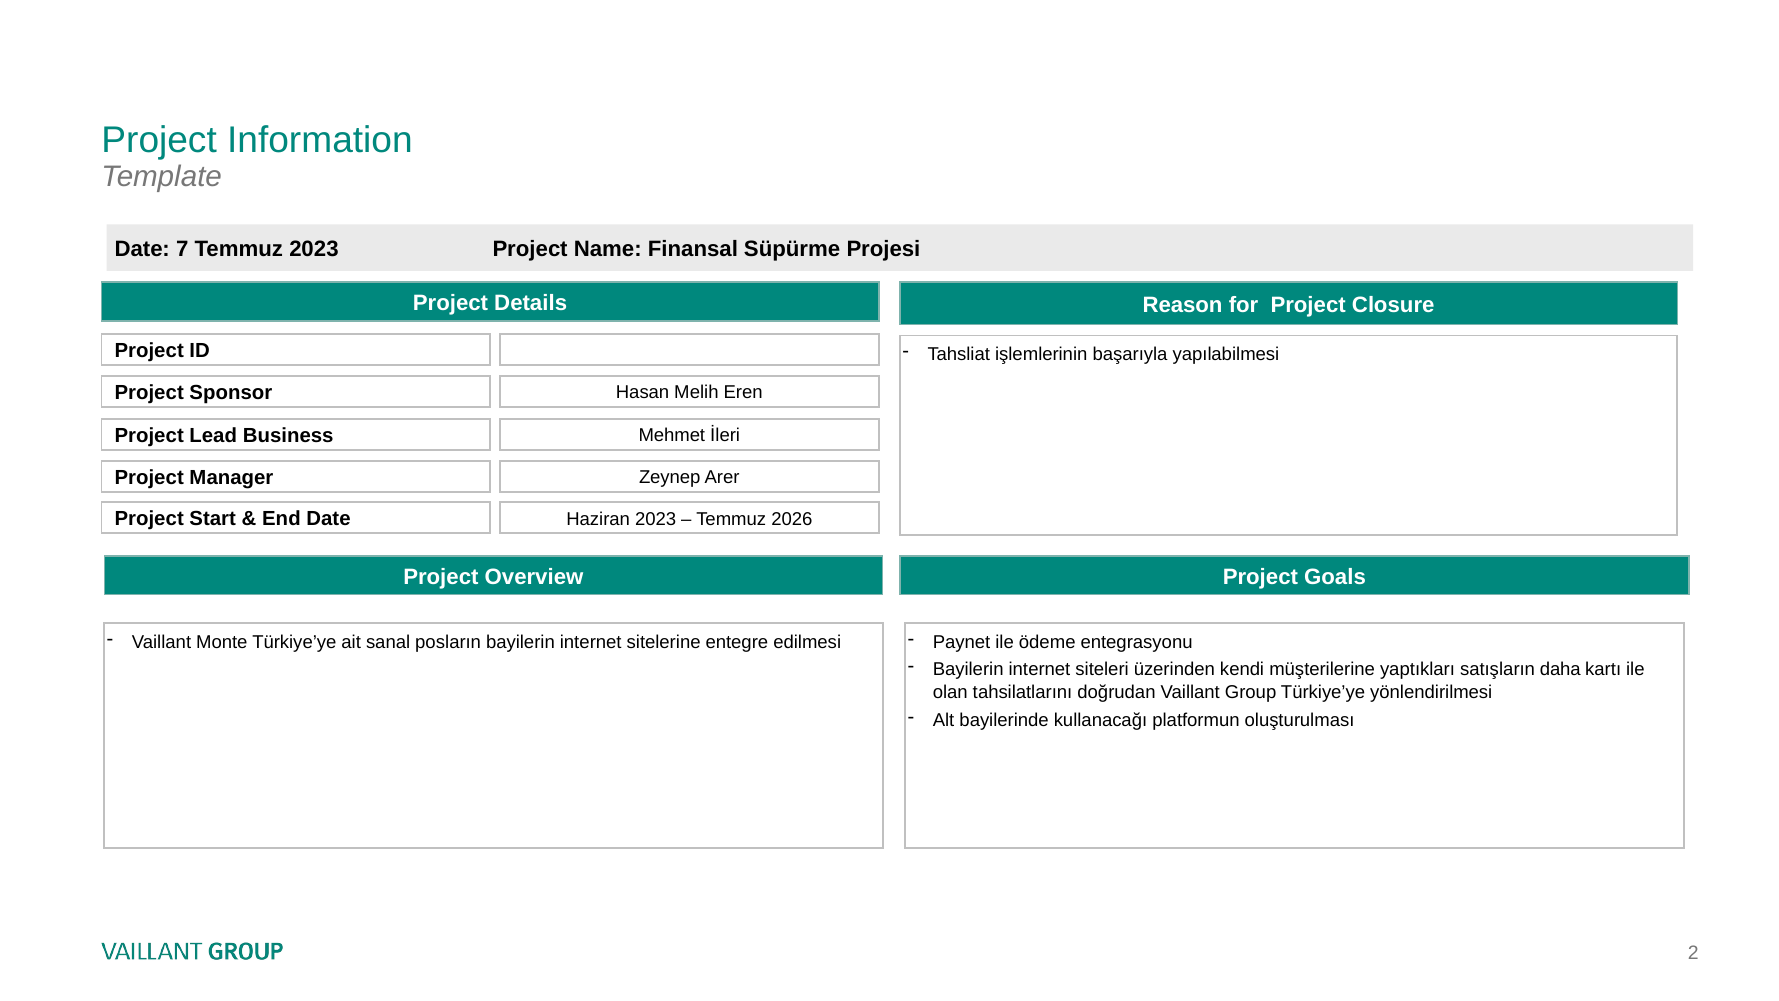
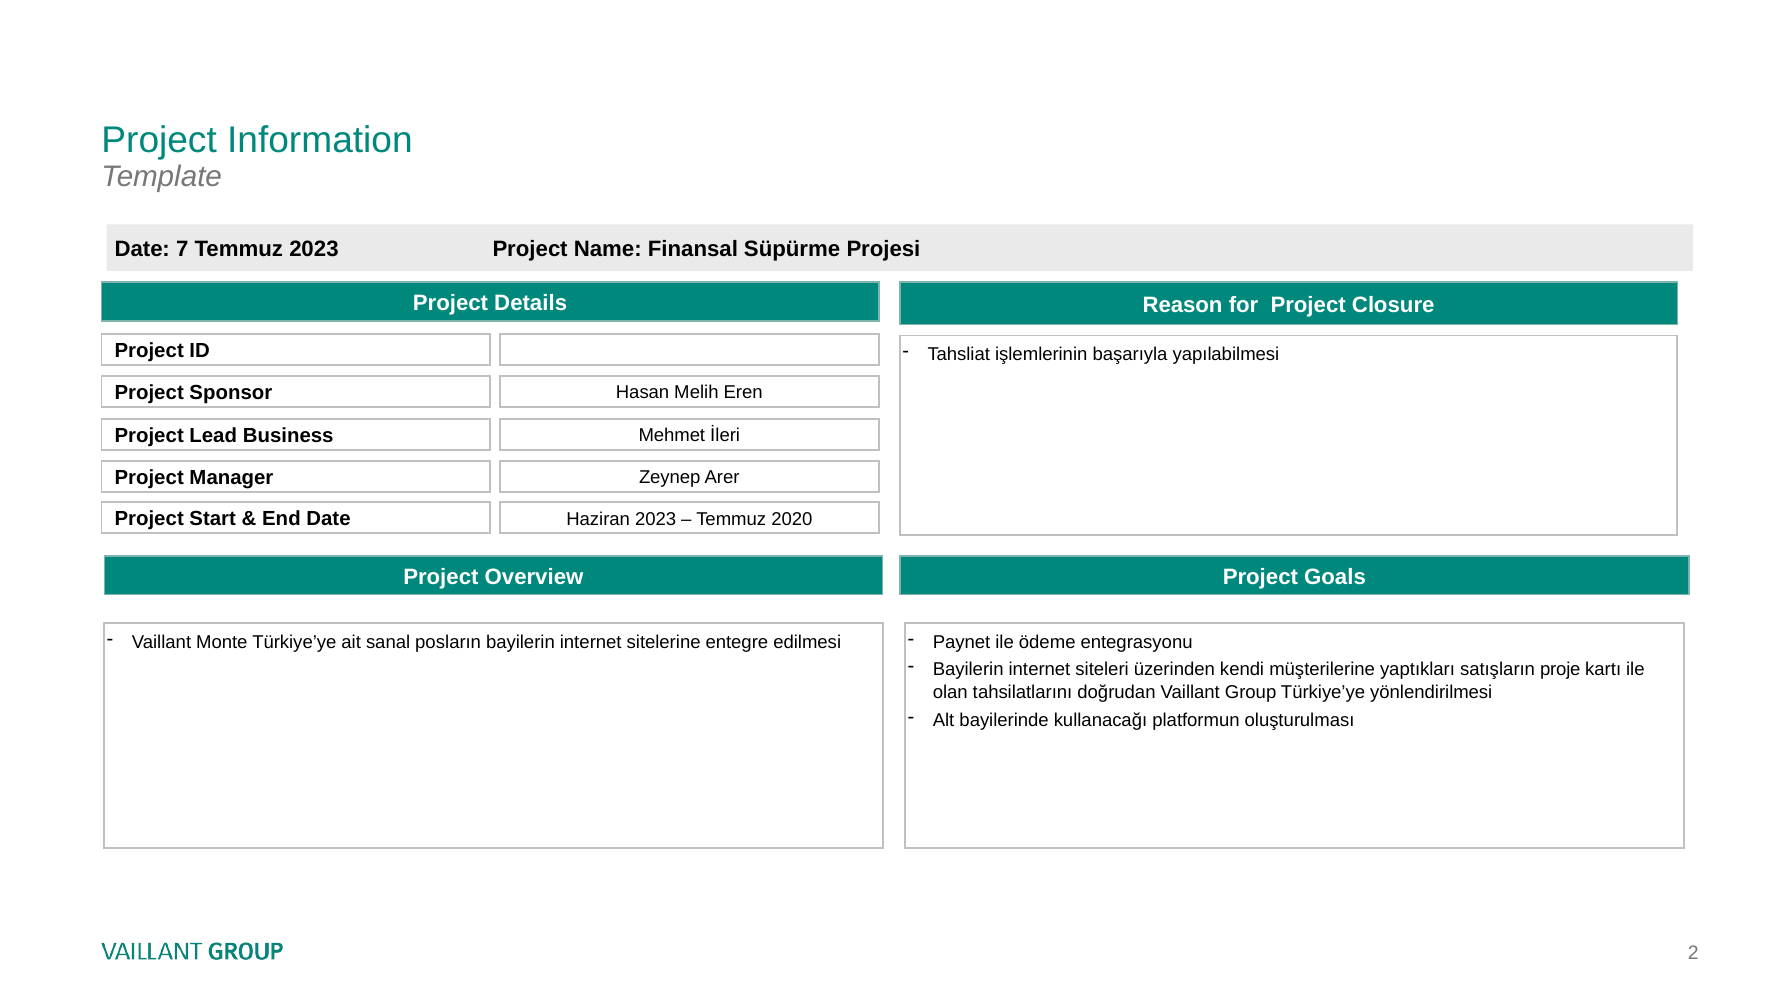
2026: 2026 -> 2020 (792, 519)
daha: daha -> proje (1560, 670)
